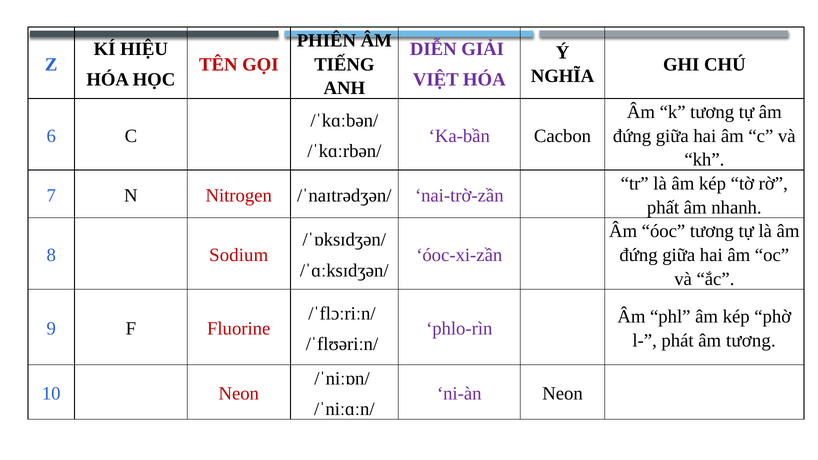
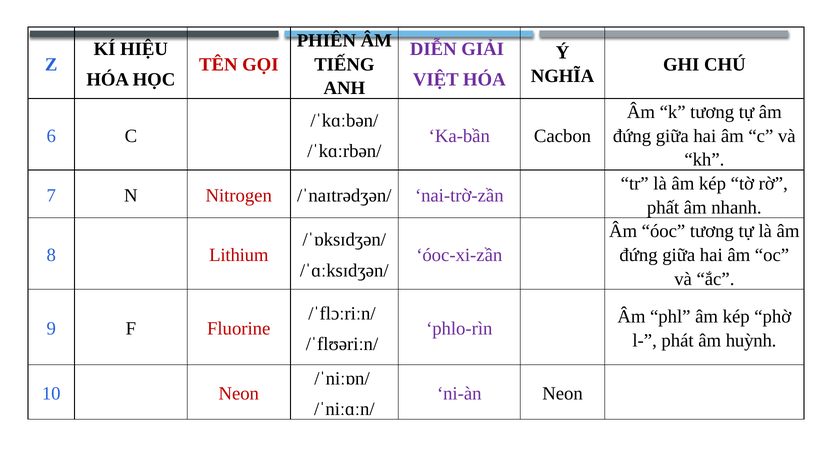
Sodium: Sodium -> Lithium (239, 255)
âm tương: tương -> huỳnh (751, 341)
